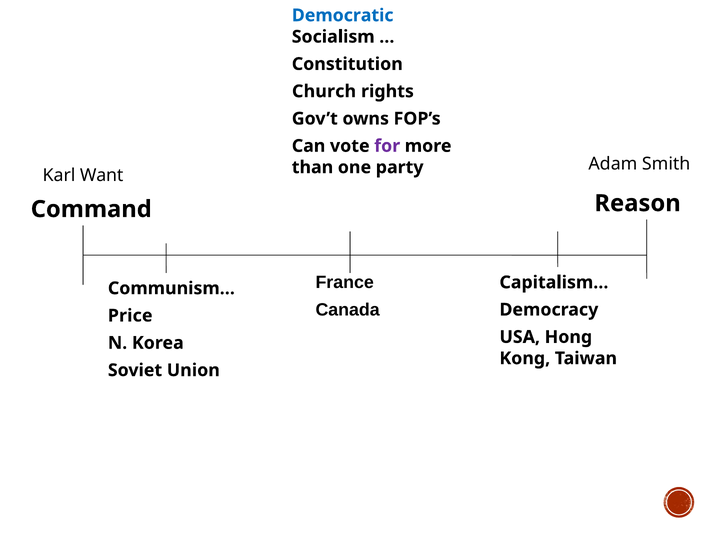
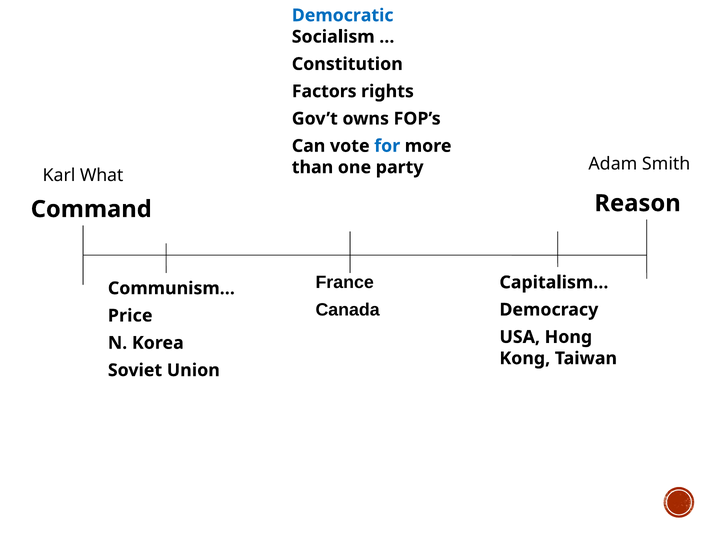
Church: Church -> Factors (324, 91)
for colour: purple -> blue (387, 146)
Want: Want -> What (102, 176)
